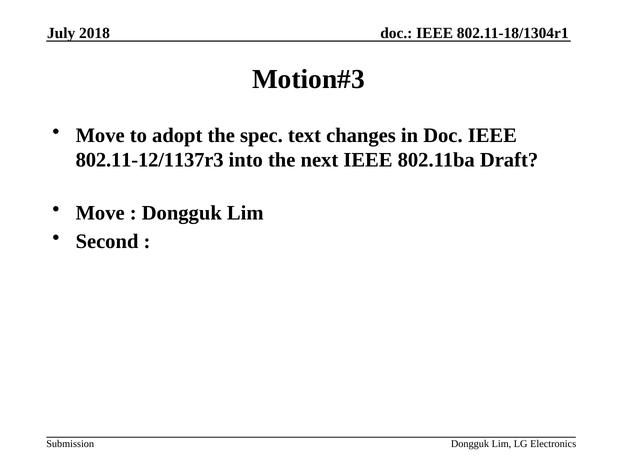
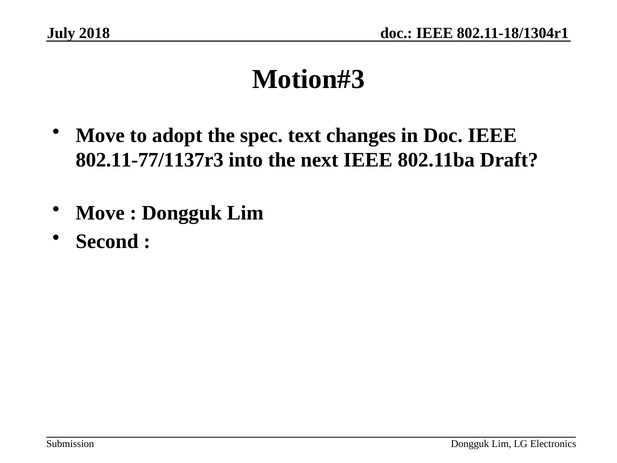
802.11-12/1137r3: 802.11-12/1137r3 -> 802.11-77/1137r3 (150, 160)
